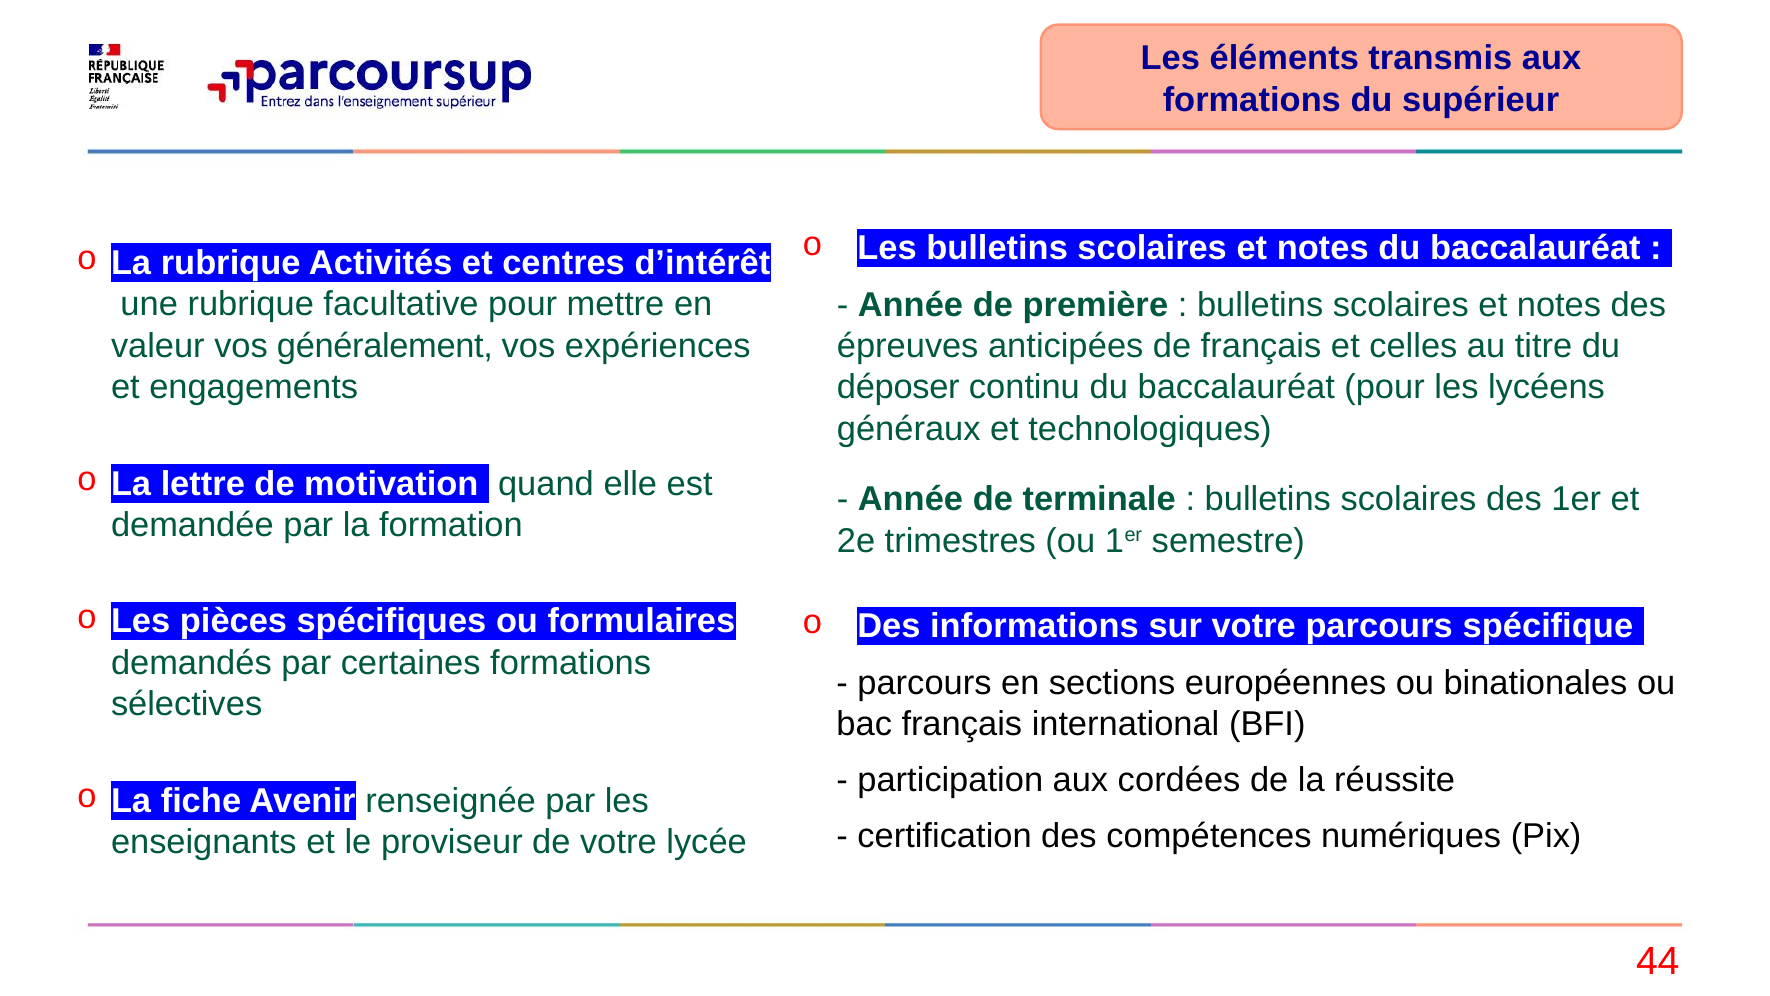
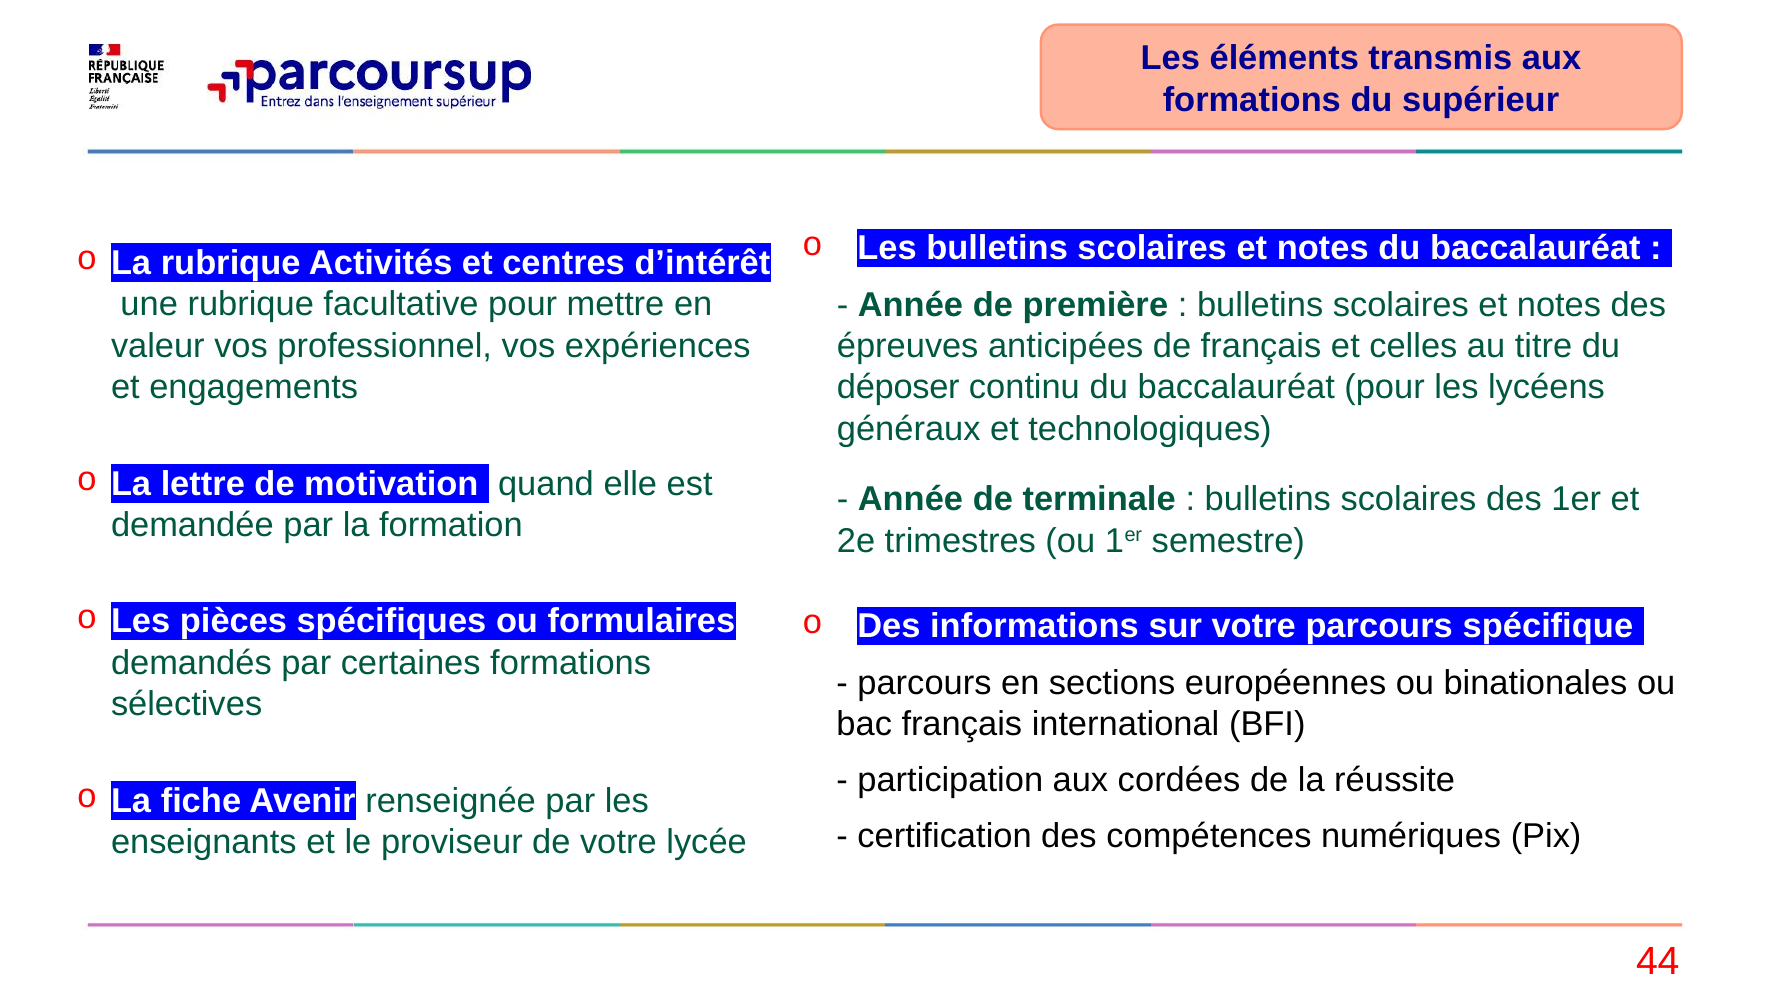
généralement: généralement -> professionnel (385, 346)
